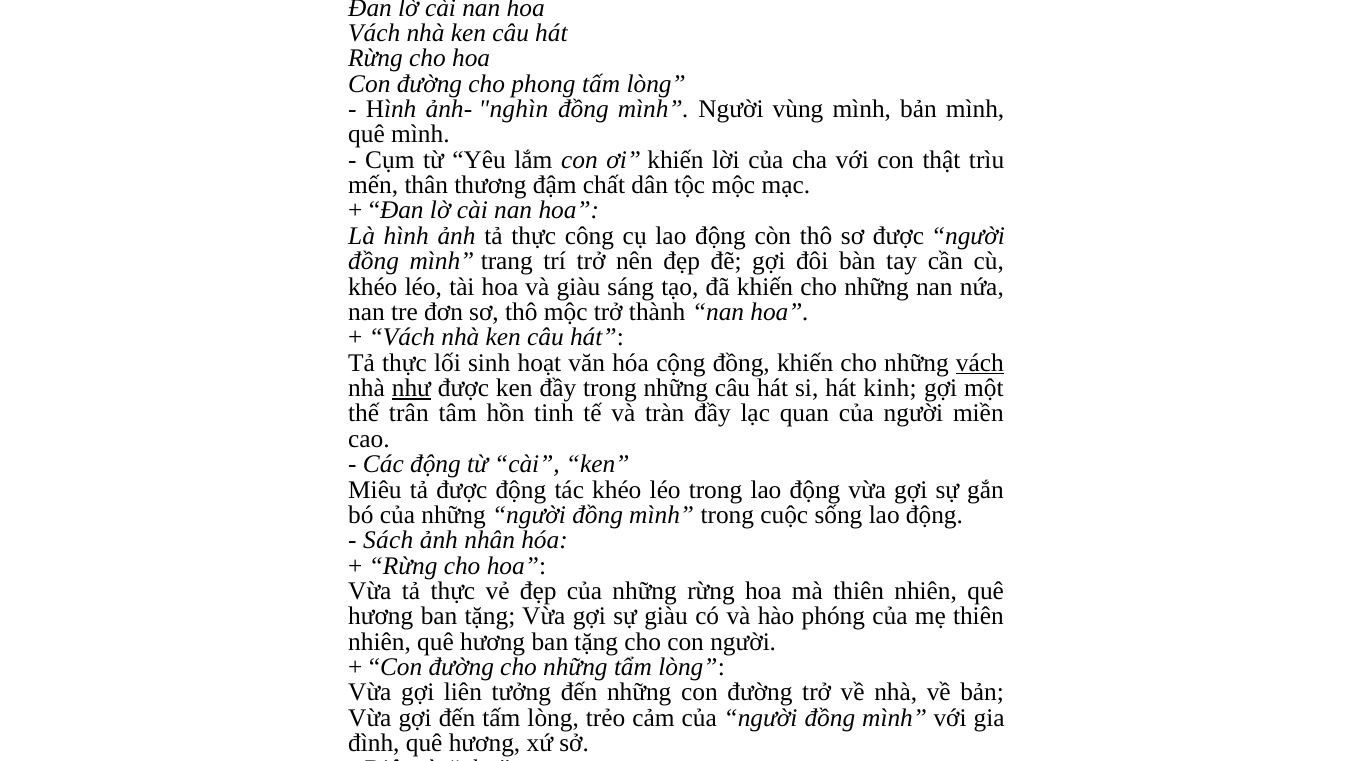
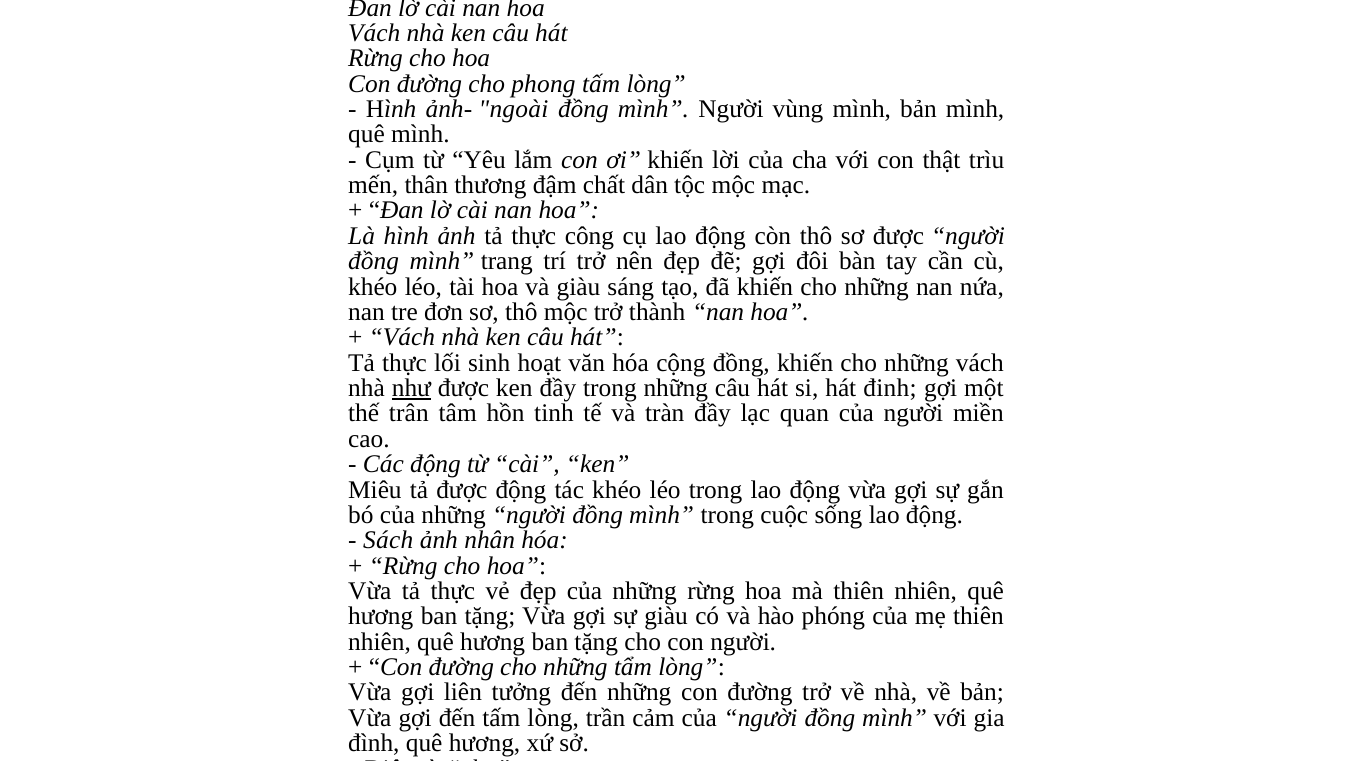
nghìn: nghìn -> ngoài (513, 109)
vách underline: present -> none (980, 363)
kinh: kinh -> đinh (890, 388)
trẻo: trẻo -> trần (606, 718)
